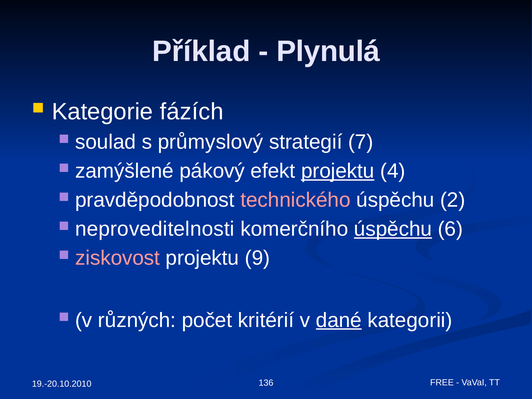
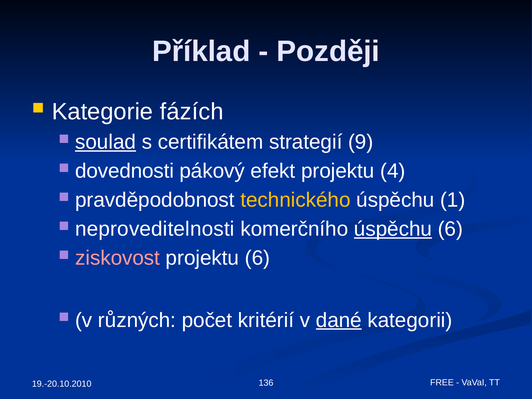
Plynulá: Plynulá -> Později (328, 51)
soulad underline: none -> present (106, 142)
průmyslový: průmyslový -> certifikátem (211, 142)
7: 7 -> 9 (361, 142)
zamýšlené: zamýšlené -> dovednosti (125, 171)
projektu underline: present -> none (338, 171)
technického colour: pink -> yellow (295, 200)
2: 2 -> 1 (453, 200)
projektu 9: 9 -> 6 (257, 258)
